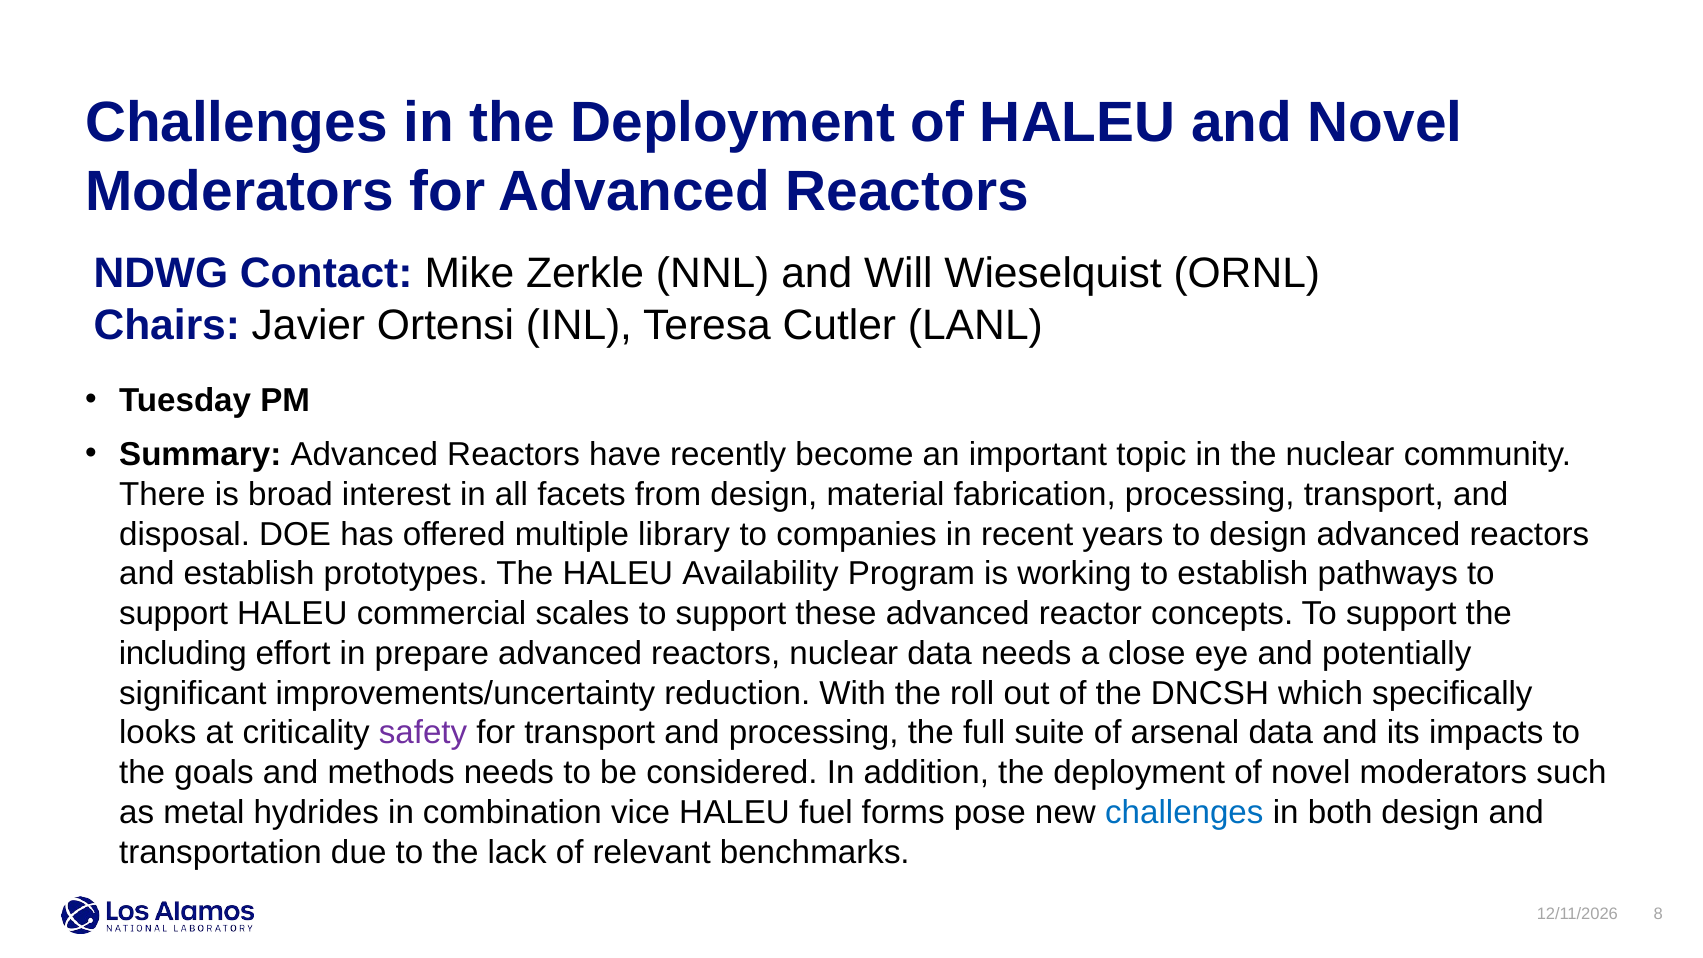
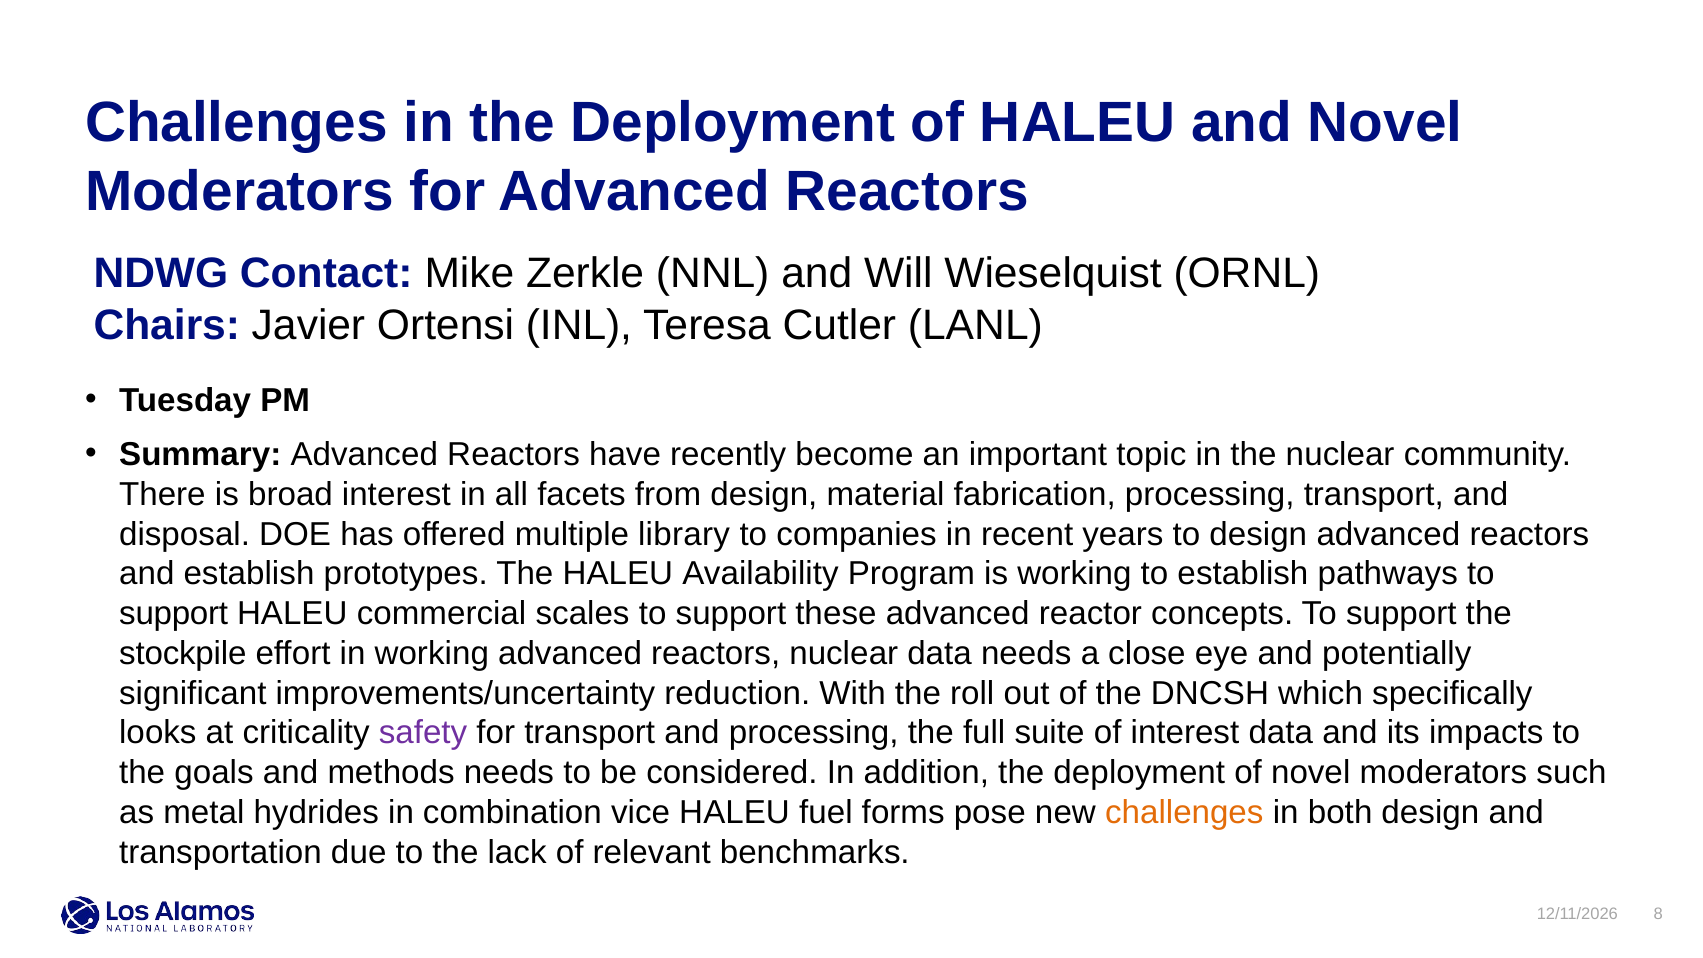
including: including -> stockpile (183, 654)
in prepare: prepare -> working (432, 654)
of arsenal: arsenal -> interest (1185, 733)
challenges colour: blue -> orange (1184, 813)
